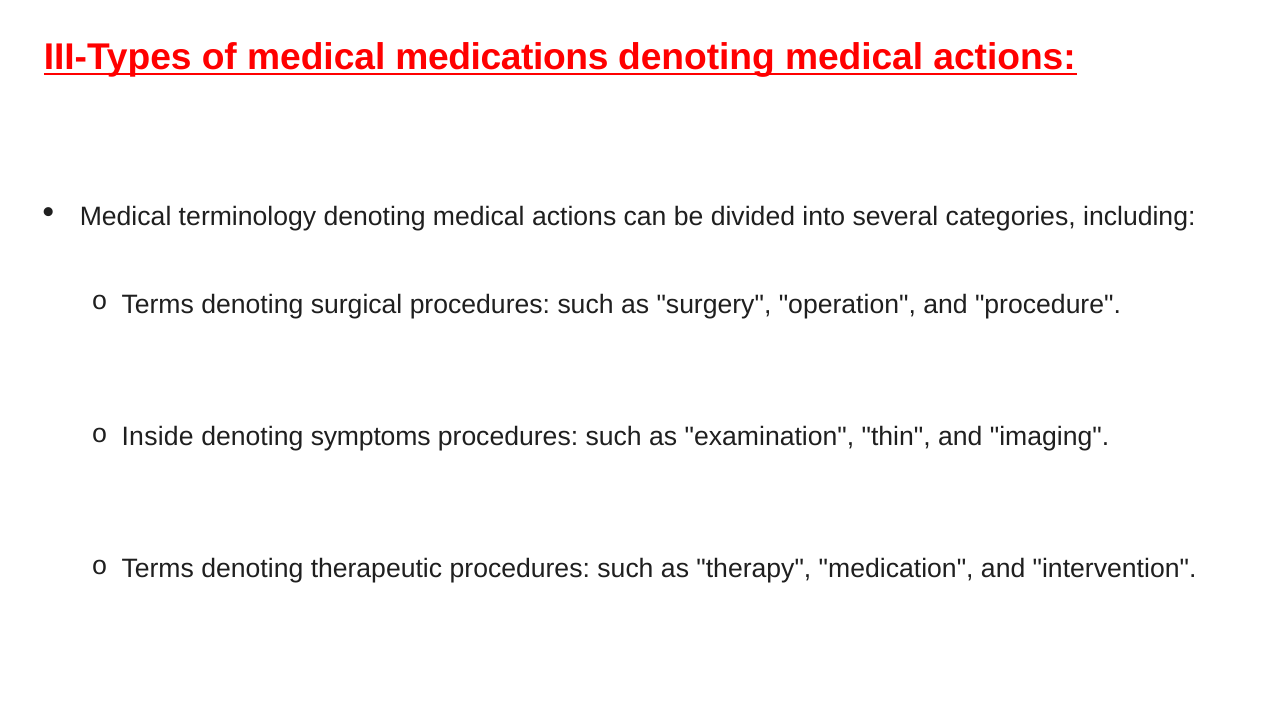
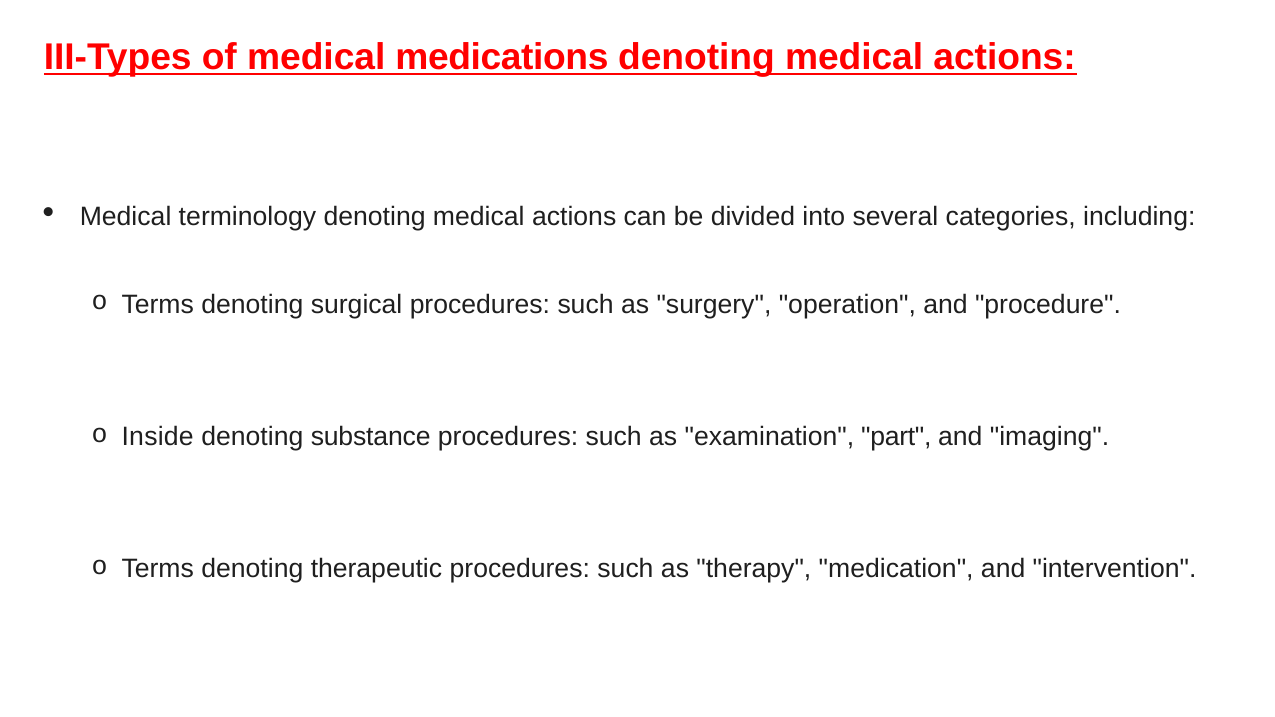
symptoms: symptoms -> substance (371, 437)
thin: thin -> part (896, 437)
